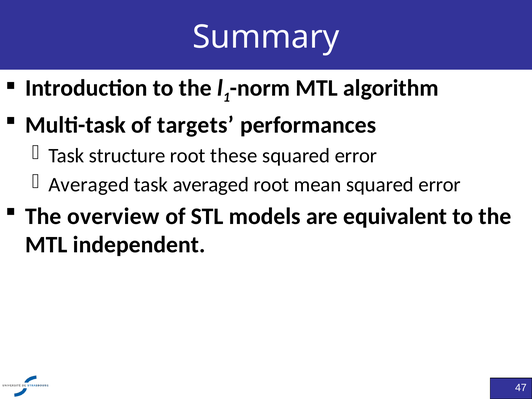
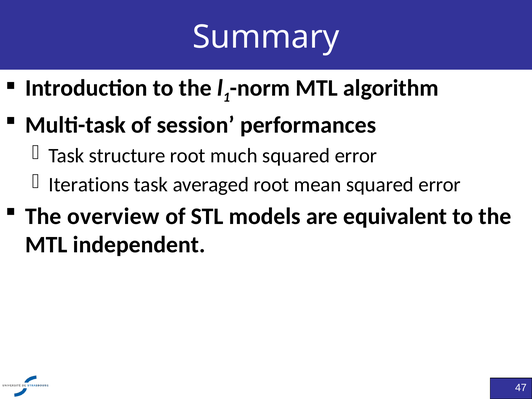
targets: targets -> session (196, 125)
these: these -> much (234, 156)
Averaged: Averaged -> Iterations (89, 185)
